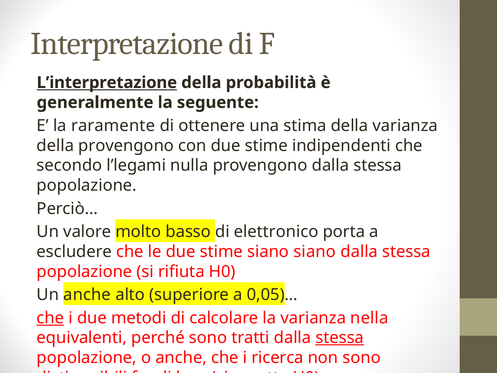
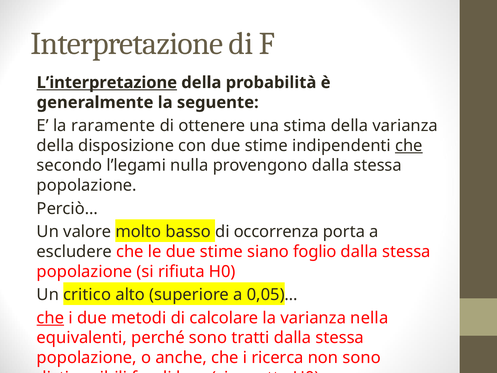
della provengono: provengono -> disposizione (126, 145)
che underline: none -> present (409, 145)
elettronico: elettronico -> occorrenza (276, 232)
siano siano: siano -> foglio (315, 251)
Un anche: anche -> critico (87, 295)
stessa underline: present -> none (340, 338)
